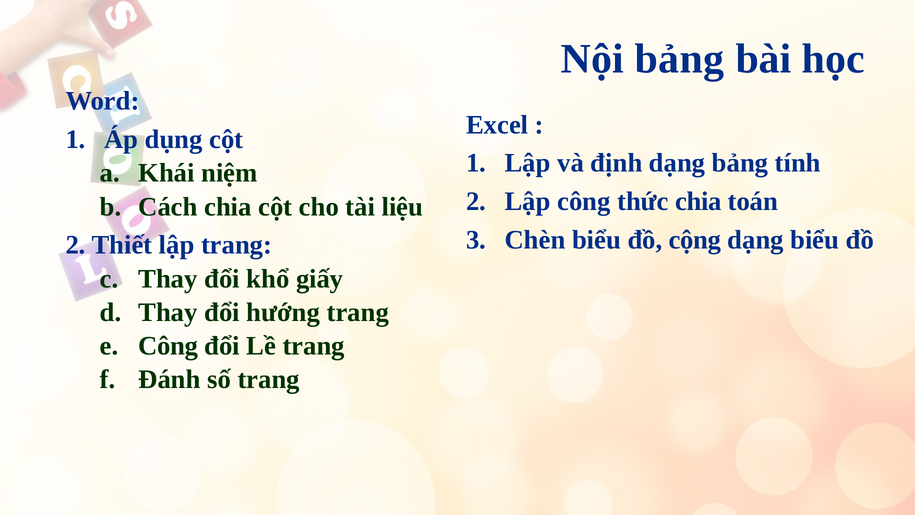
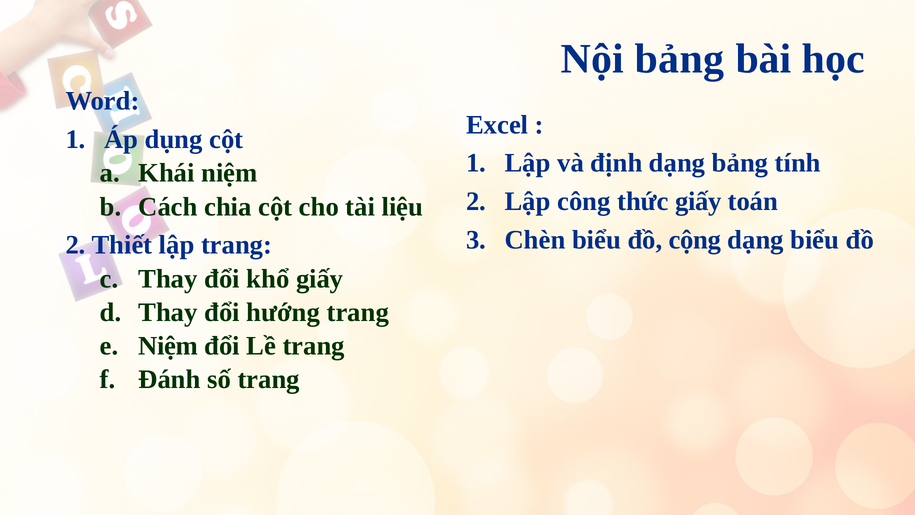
thức chia: chia -> giấy (698, 201)
Công: Công -> Niệm (168, 346)
